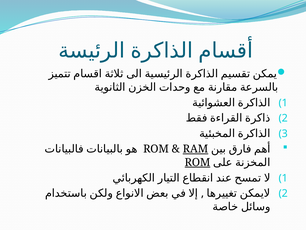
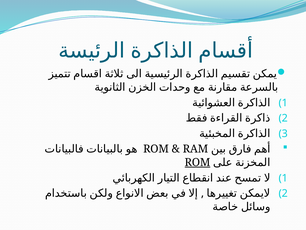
RAM underline: present -> none (195, 149)
